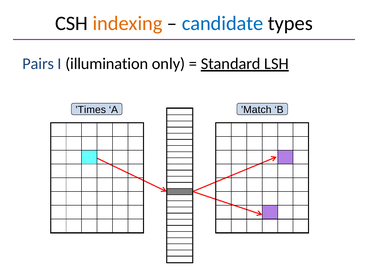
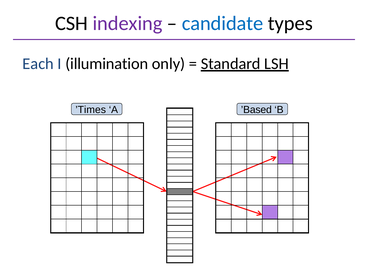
indexing colour: orange -> purple (128, 23)
Pairs: Pairs -> Each (38, 64)
Match: Match -> Based (257, 110)
